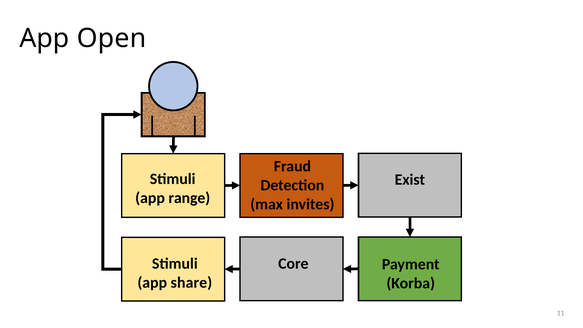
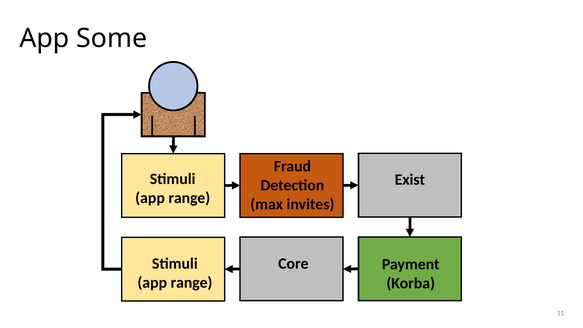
Open: Open -> Some (112, 38)
share: share -> range (192, 283)
